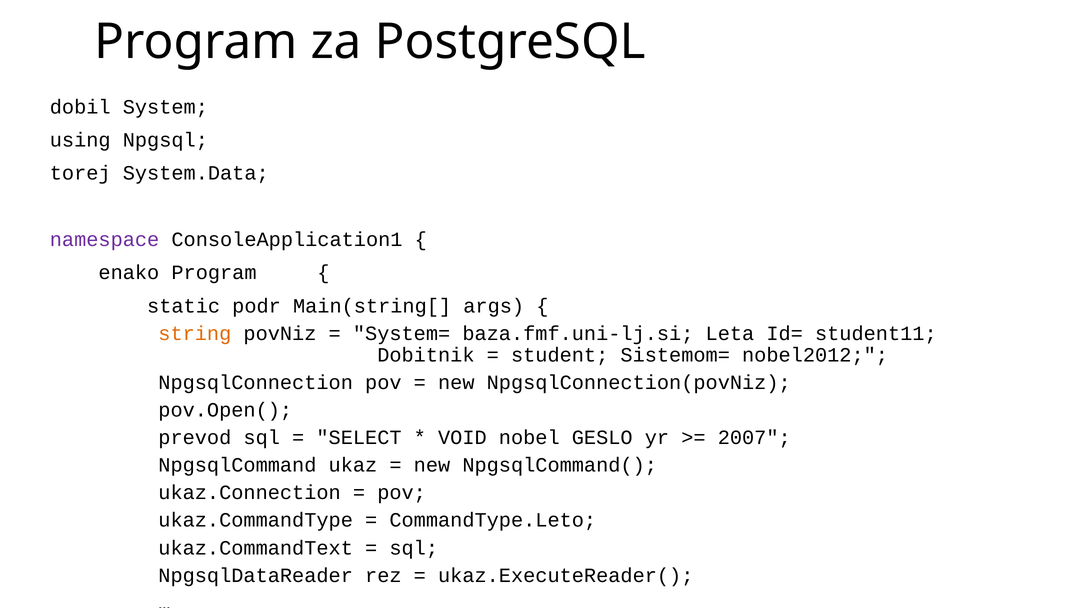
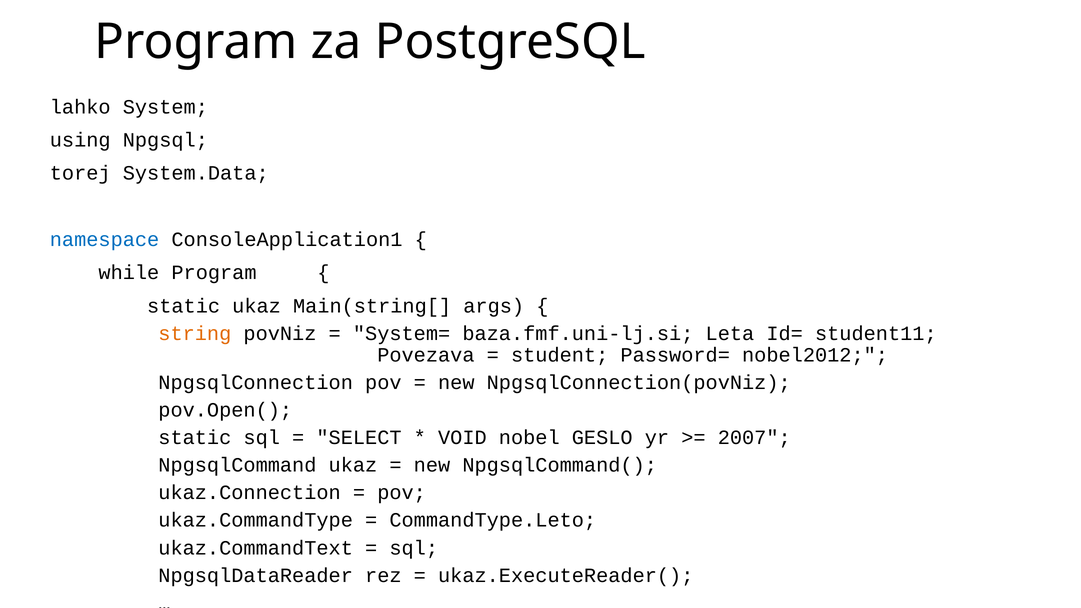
dobil: dobil -> lahko (80, 107)
namespace colour: purple -> blue (105, 240)
enako: enako -> while (129, 273)
static podr: podr -> ukaz (257, 306)
Dobitnik: Dobitnik -> Povezava (426, 355)
Sistemom=: Sistemom= -> Password= (675, 355)
prevod: prevod -> static (195, 438)
